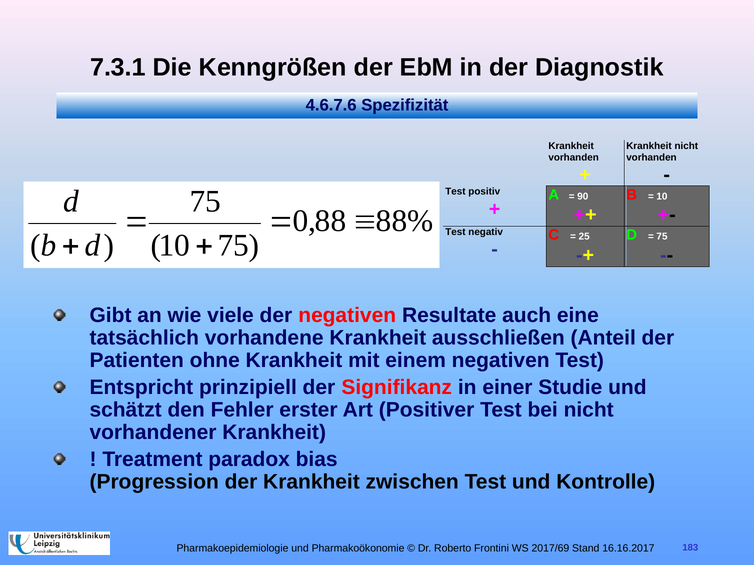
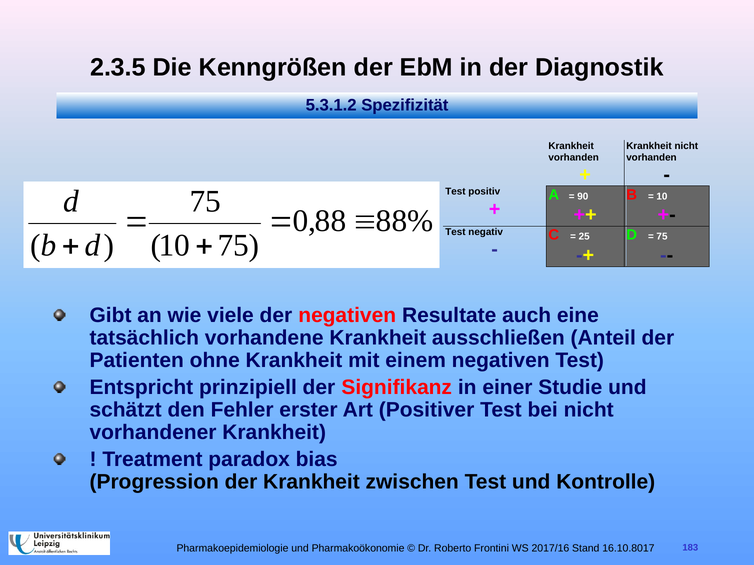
7.3.1: 7.3.1 -> 2.3.5 (118, 68)
4.6.7.6: 4.6.7.6 -> 5.3.1.2 (331, 105)
2017/69: 2017/69 -> 2017/16 (550, 549)
16.16.2017: 16.16.2017 -> 16.10.8017 (628, 549)
